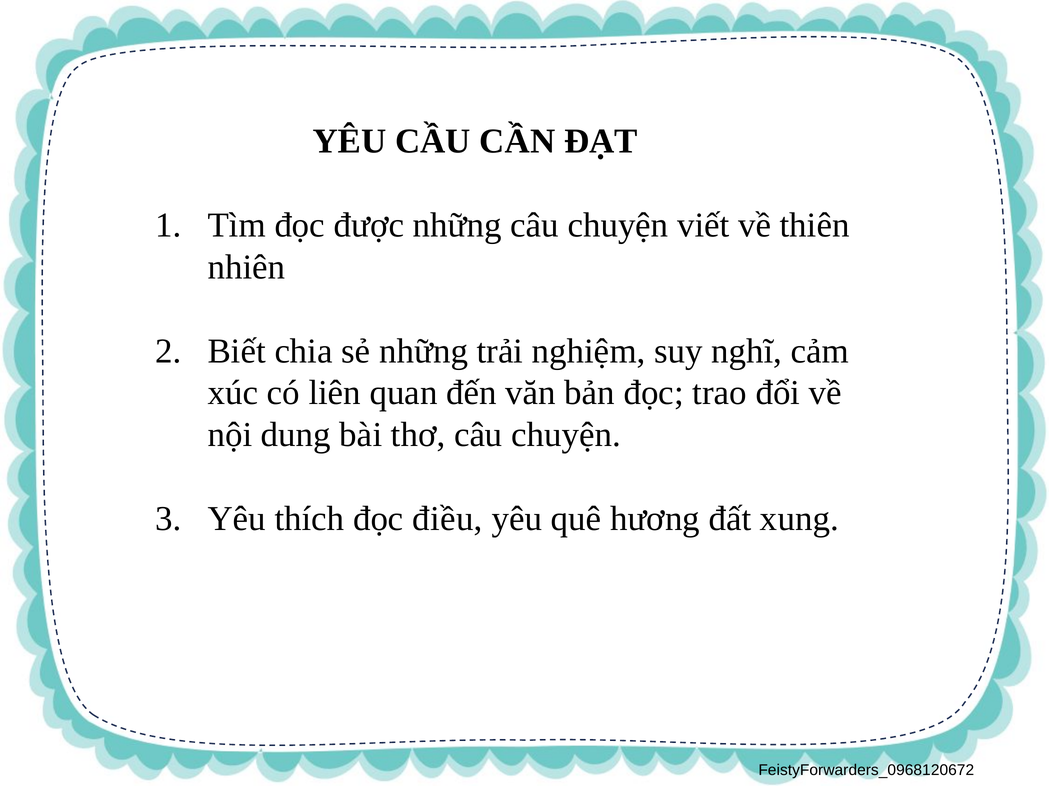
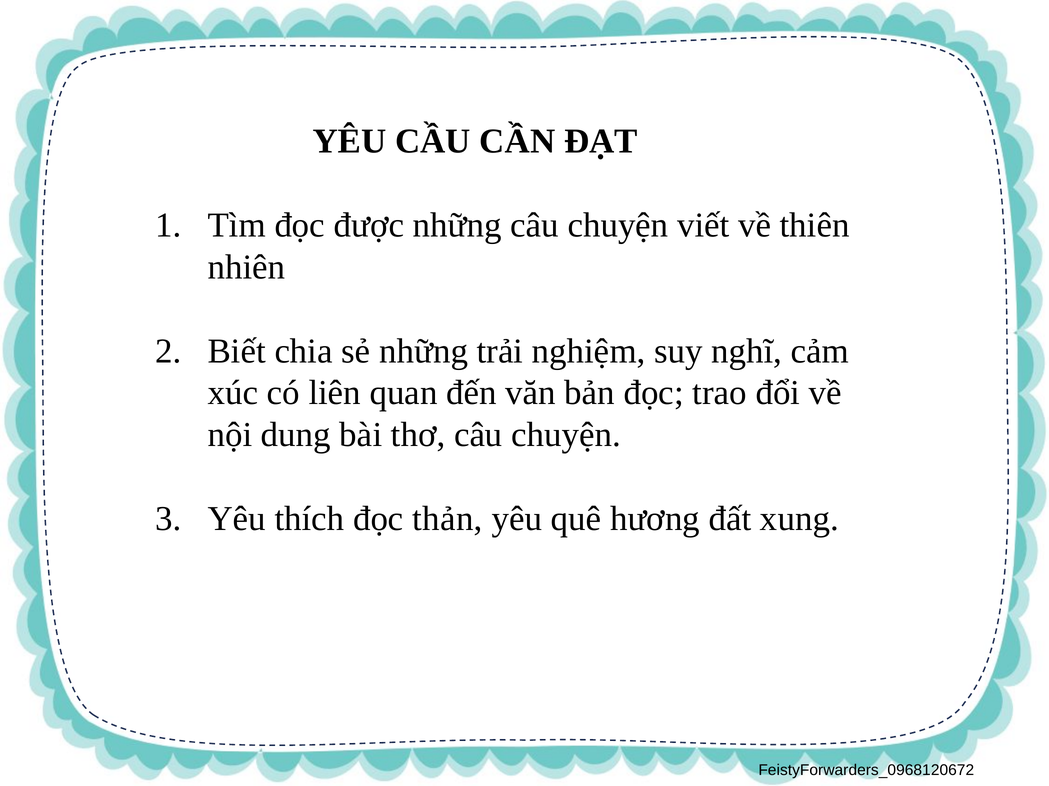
điều: điều -> thản (447, 519)
